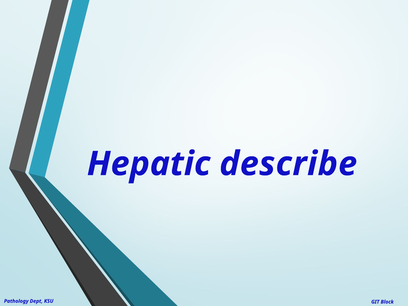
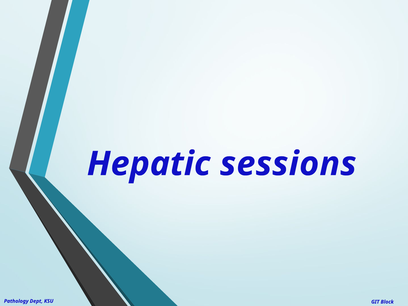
describe: describe -> sessions (288, 164)
